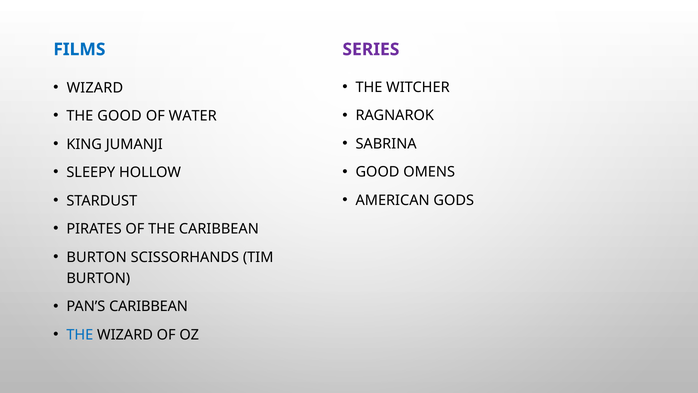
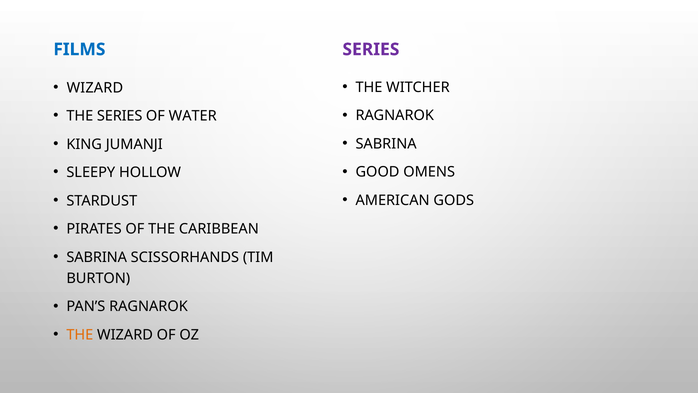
THE GOOD: GOOD -> SERIES (120, 116)
BURTON: BURTON -> SABRINA (97, 257)
PAN’S CARIBBEAN: CARIBBEAN -> RAGNAROK (148, 306)
THE colour: blue -> orange (80, 334)
